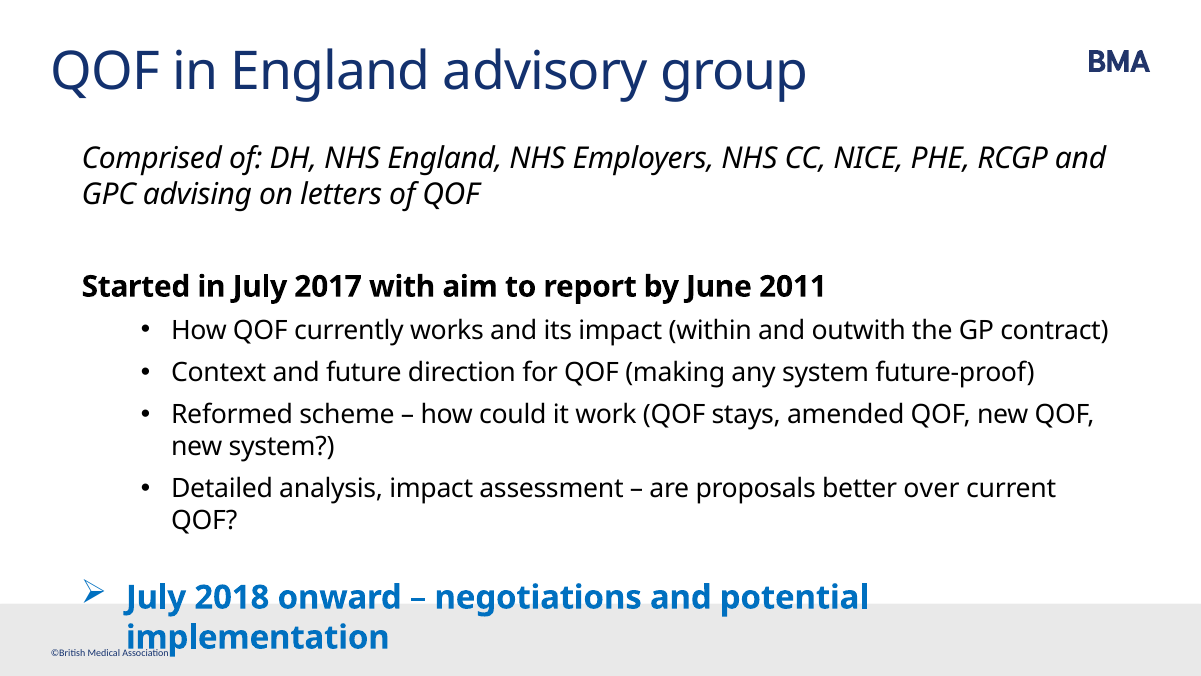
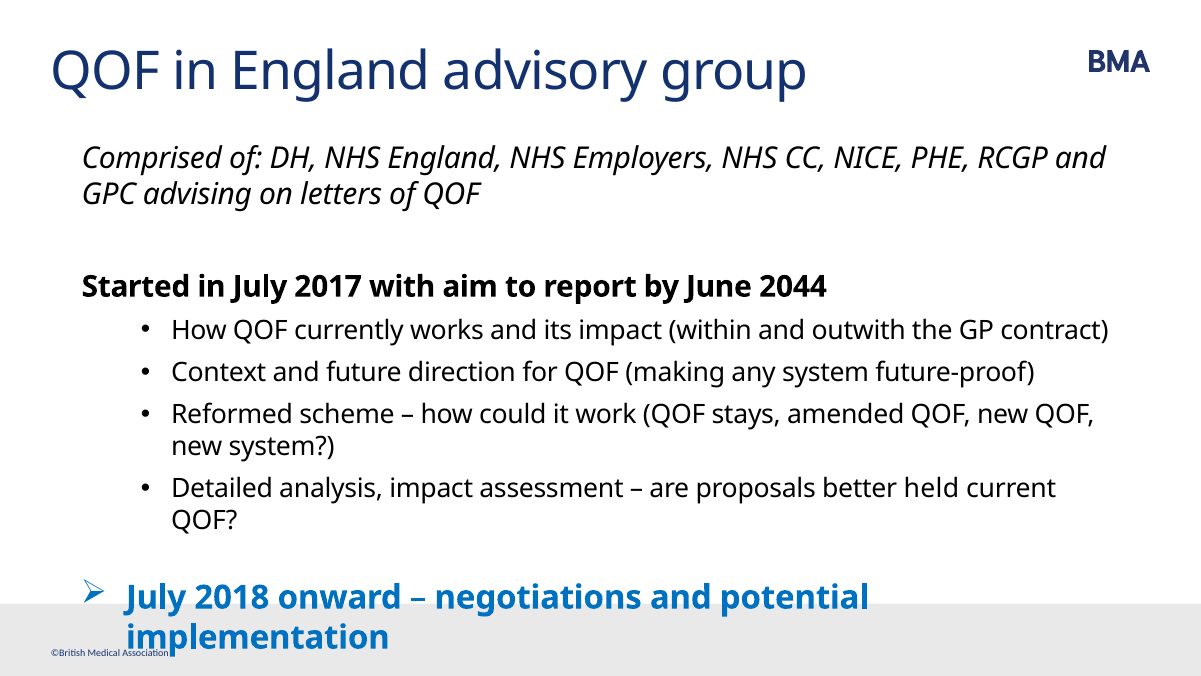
2011: 2011 -> 2044 (793, 287)
over: over -> held (931, 489)
